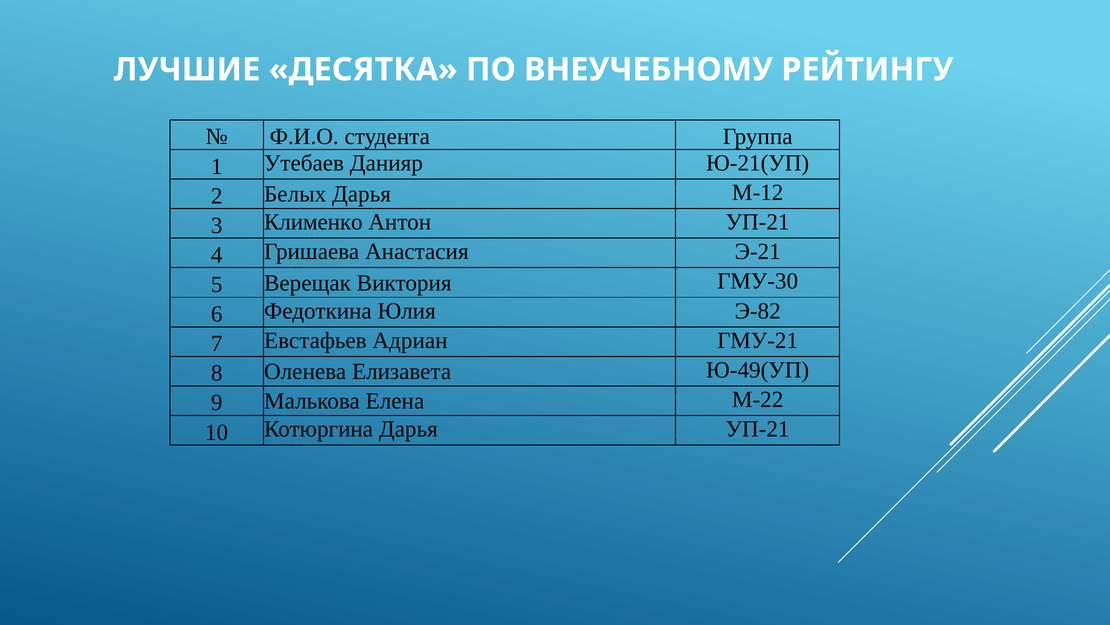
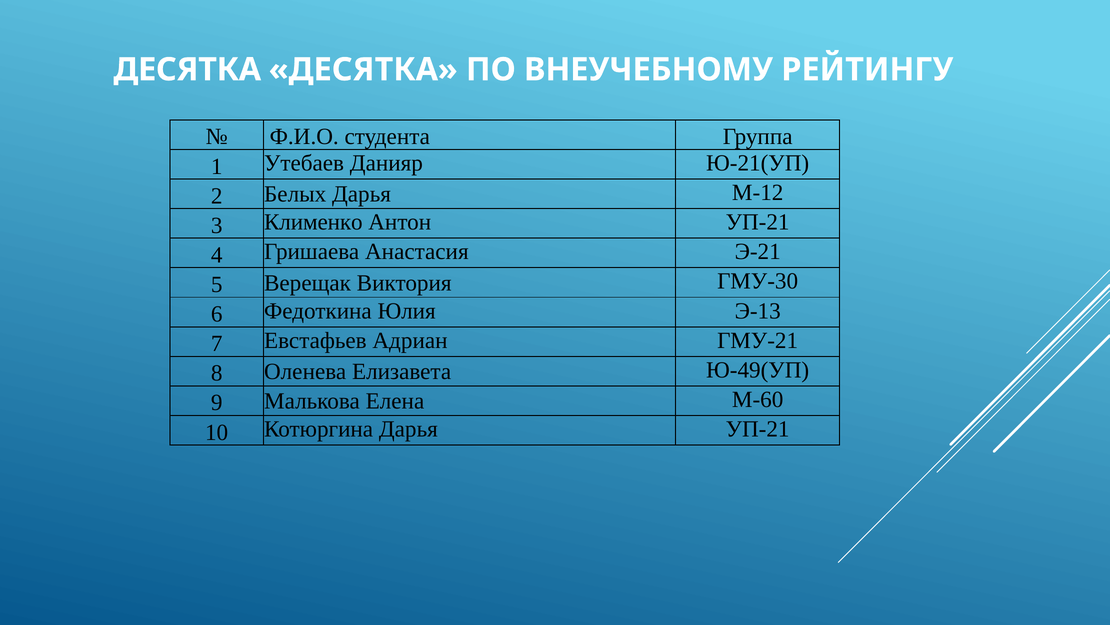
ЛУЧШИЕ: ЛУЧШИЕ -> ДЕСЯТКА (187, 70)
Э-82: Э-82 -> Э-13 (758, 311)
М-22: М-22 -> М-60 (758, 399)
